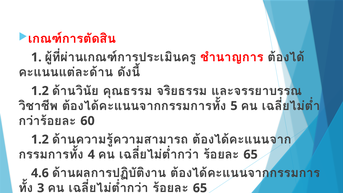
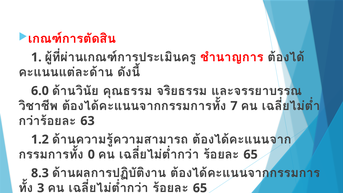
1.2: 1.2 -> 6.0 (40, 91)
5: 5 -> 7 (234, 106)
60: 60 -> 63 (88, 121)
4: 4 -> 0 (91, 154)
4.6: 4.6 -> 8.3 (40, 173)
